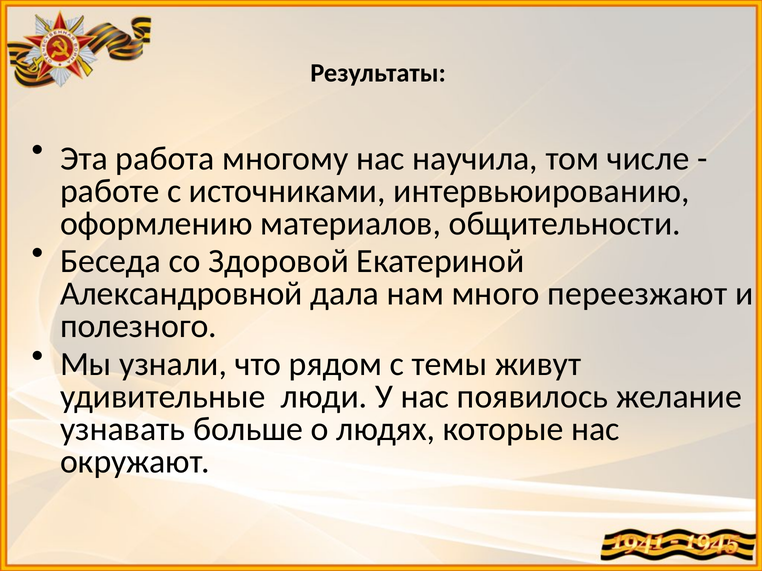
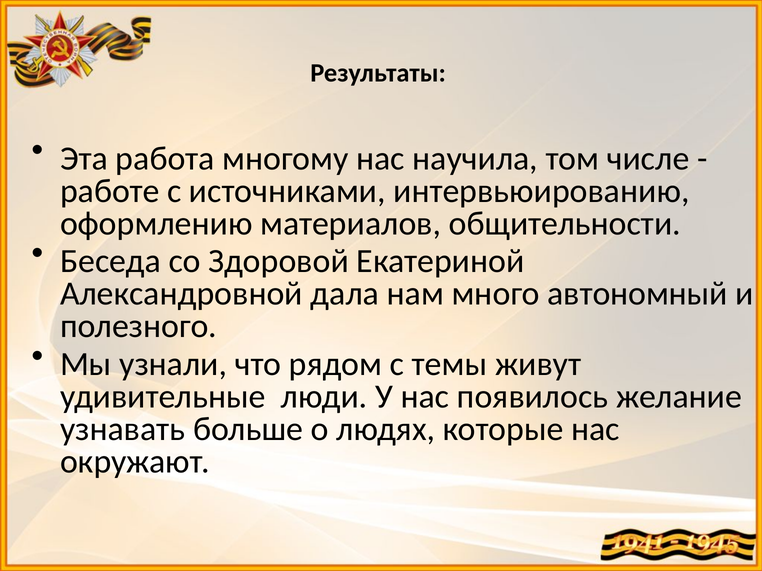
переезжают: переезжают -> автономный (637, 294)
